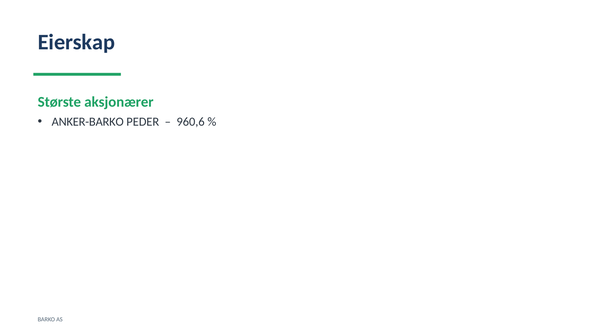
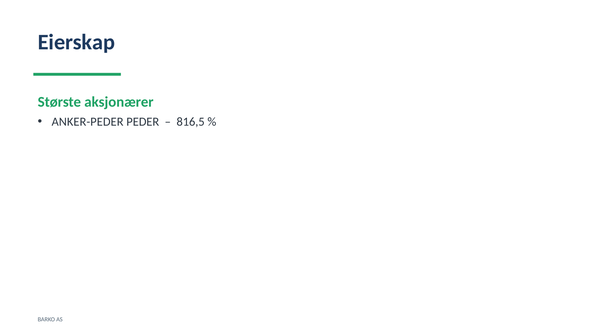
ANKER-BARKO: ANKER-BARKO -> ANKER-PEDER (88, 122)
960,6: 960,6 -> 816,5 (191, 122)
